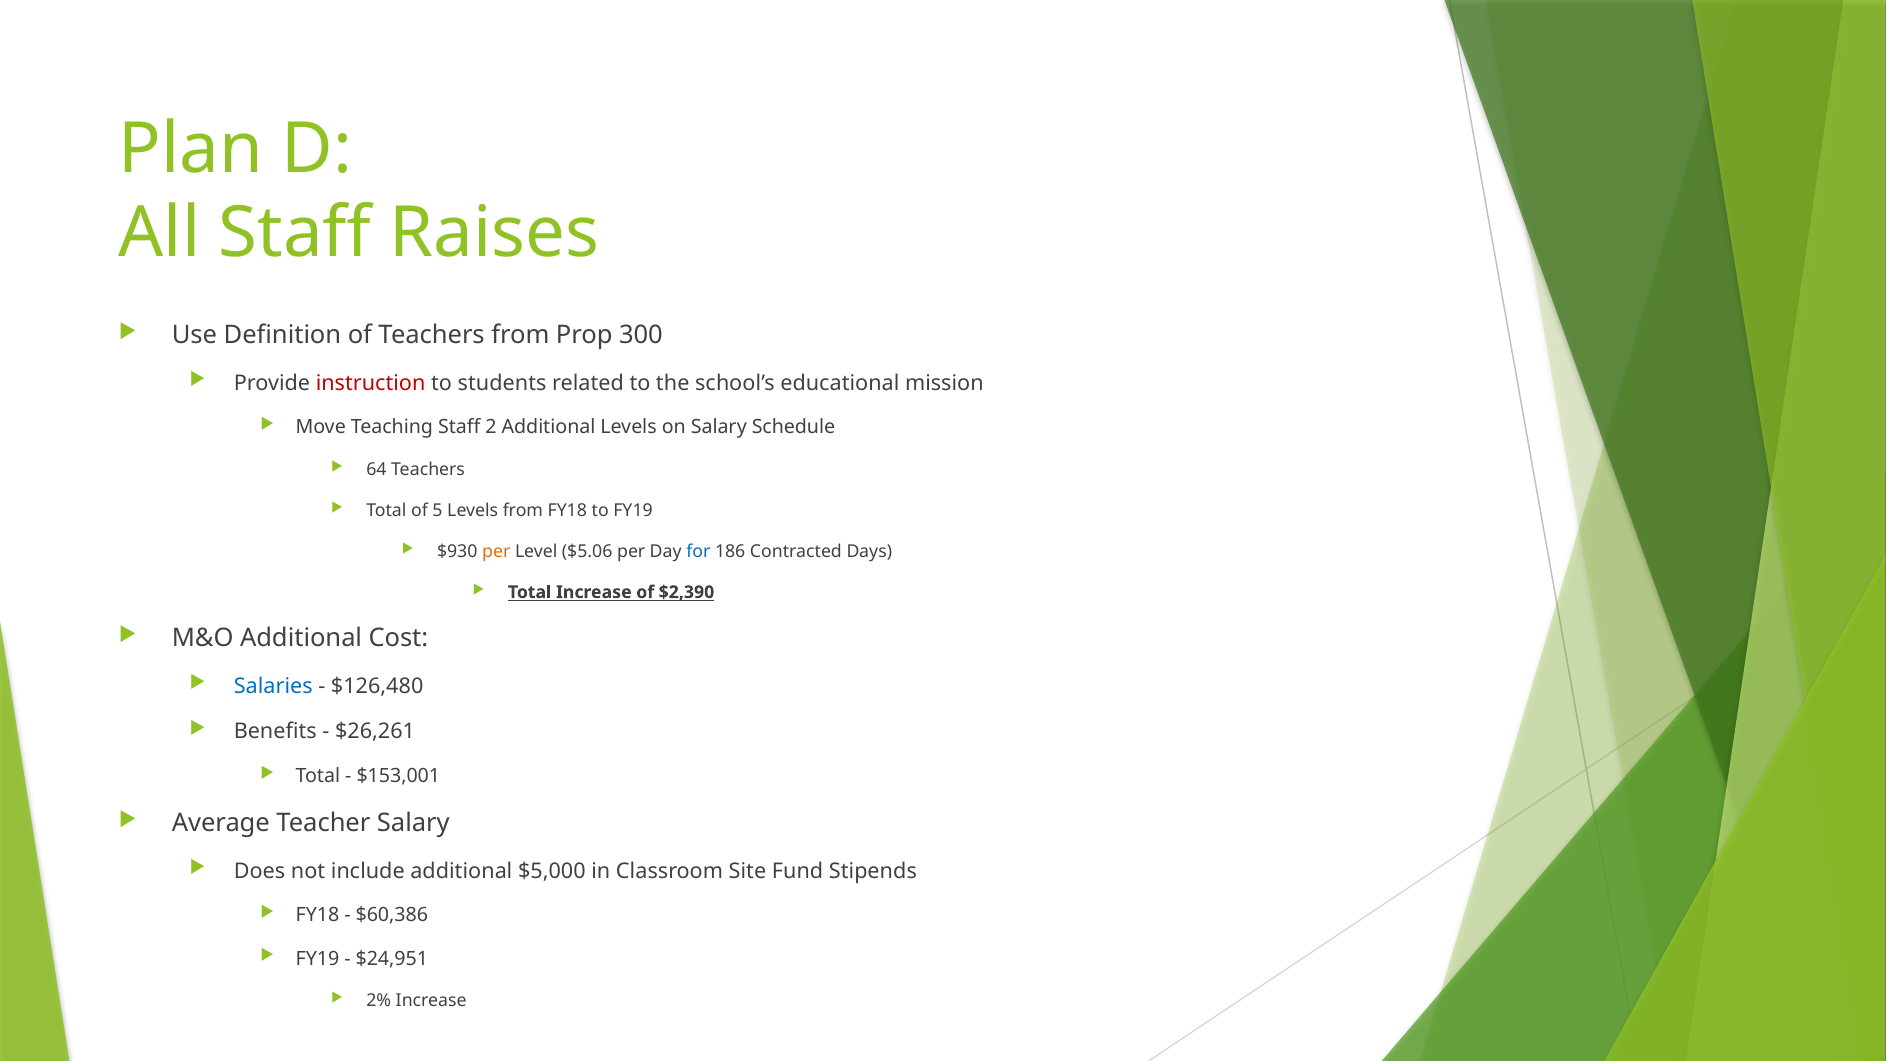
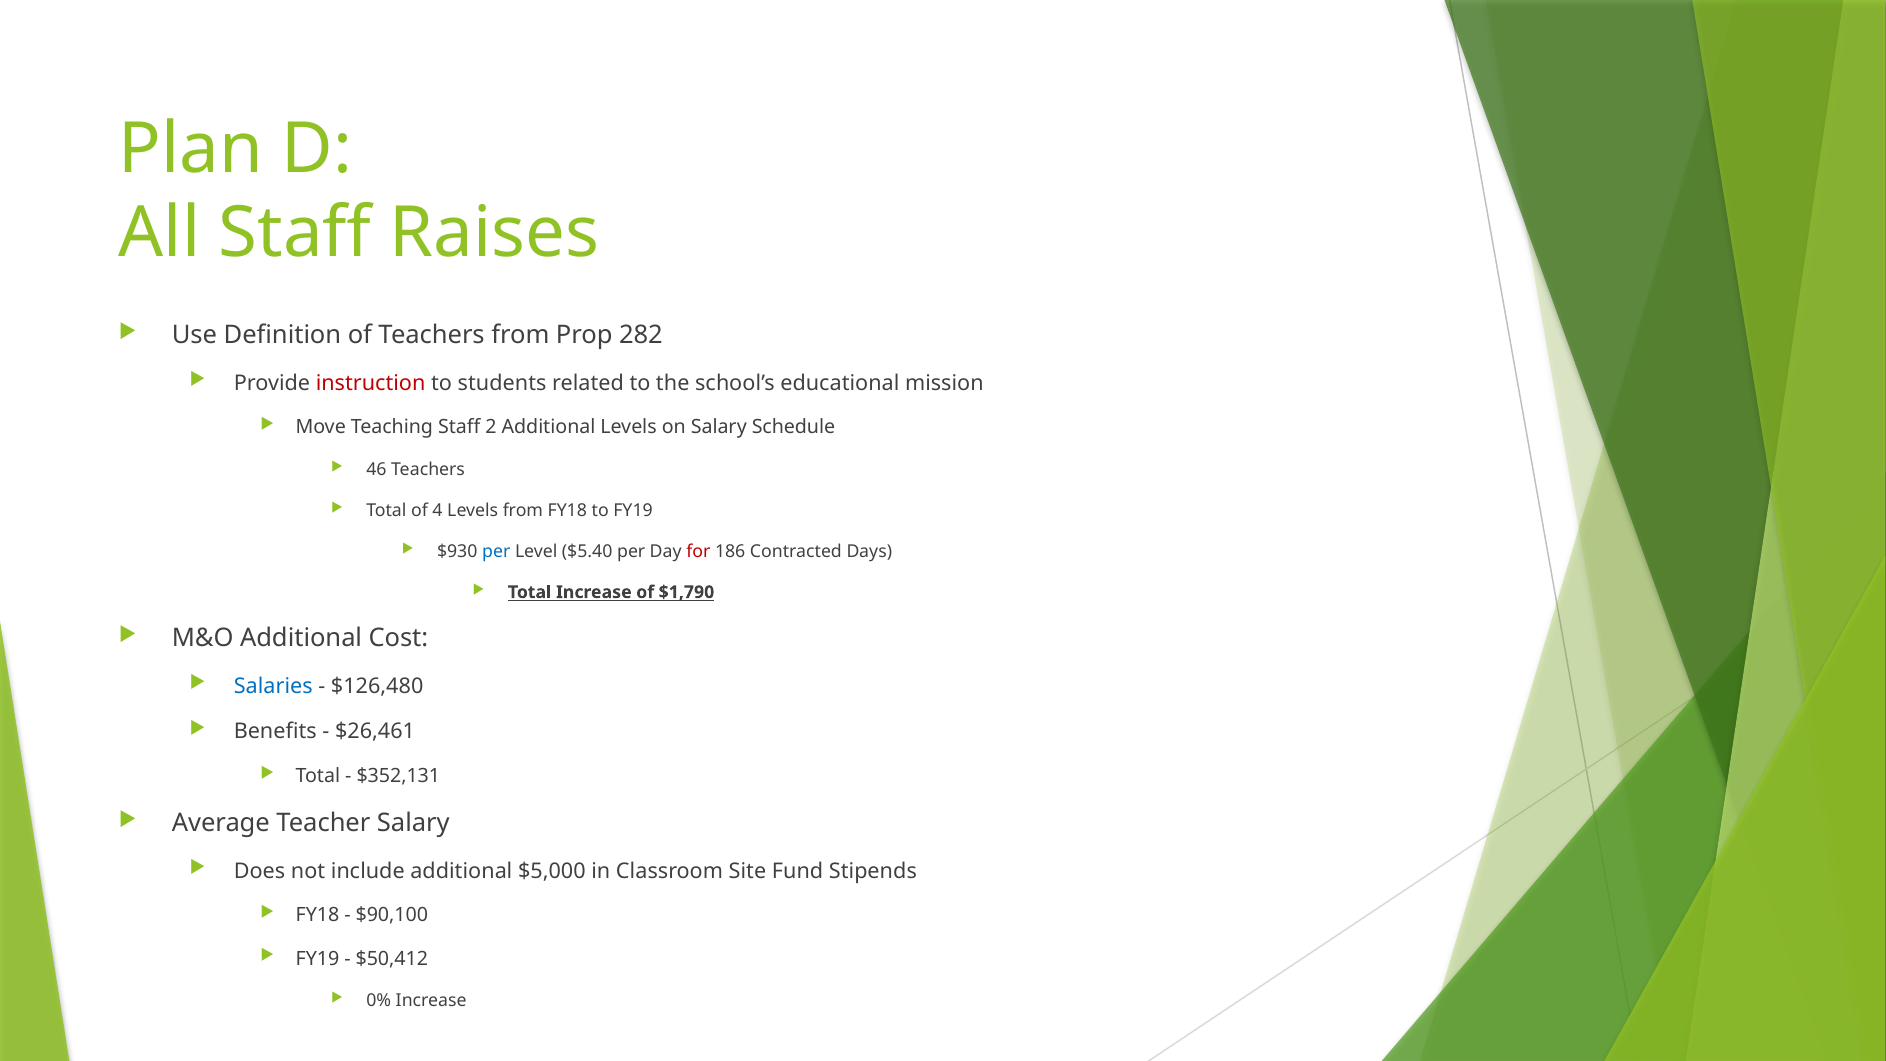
300: 300 -> 282 (641, 335)
64: 64 -> 46 (377, 469)
5: 5 -> 4 (438, 510)
per colour: orange -> blue (496, 551)
$5.06: $5.06 -> $5.40 (587, 551)
for colour: blue -> red (698, 551)
$2,390: $2,390 -> $1,790 (686, 592)
$26,261: $26,261 -> $26,461 (375, 732)
$153,001: $153,001 -> $352,131 (398, 776)
$60,386: $60,386 -> $90,100 (392, 915)
$24,951: $24,951 -> $50,412 (392, 958)
2%: 2% -> 0% (379, 1000)
